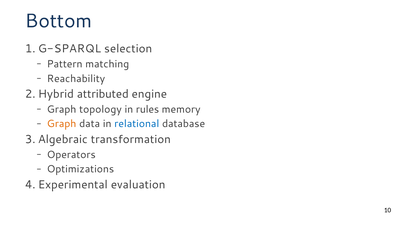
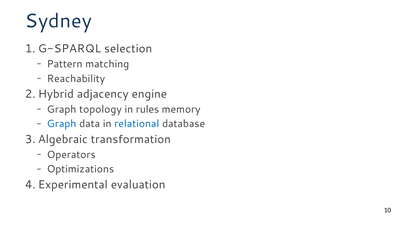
Bottom: Bottom -> Sydney (58, 21)
attributed: attributed -> adjacency (103, 94)
Graph colour: orange -> blue (62, 124)
